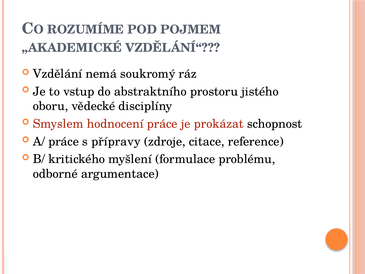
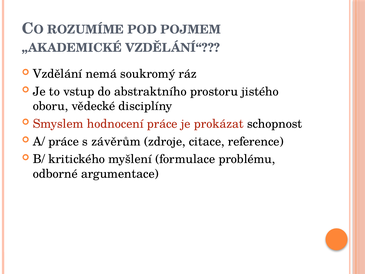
přípravy: přípravy -> závěrům (116, 141)
